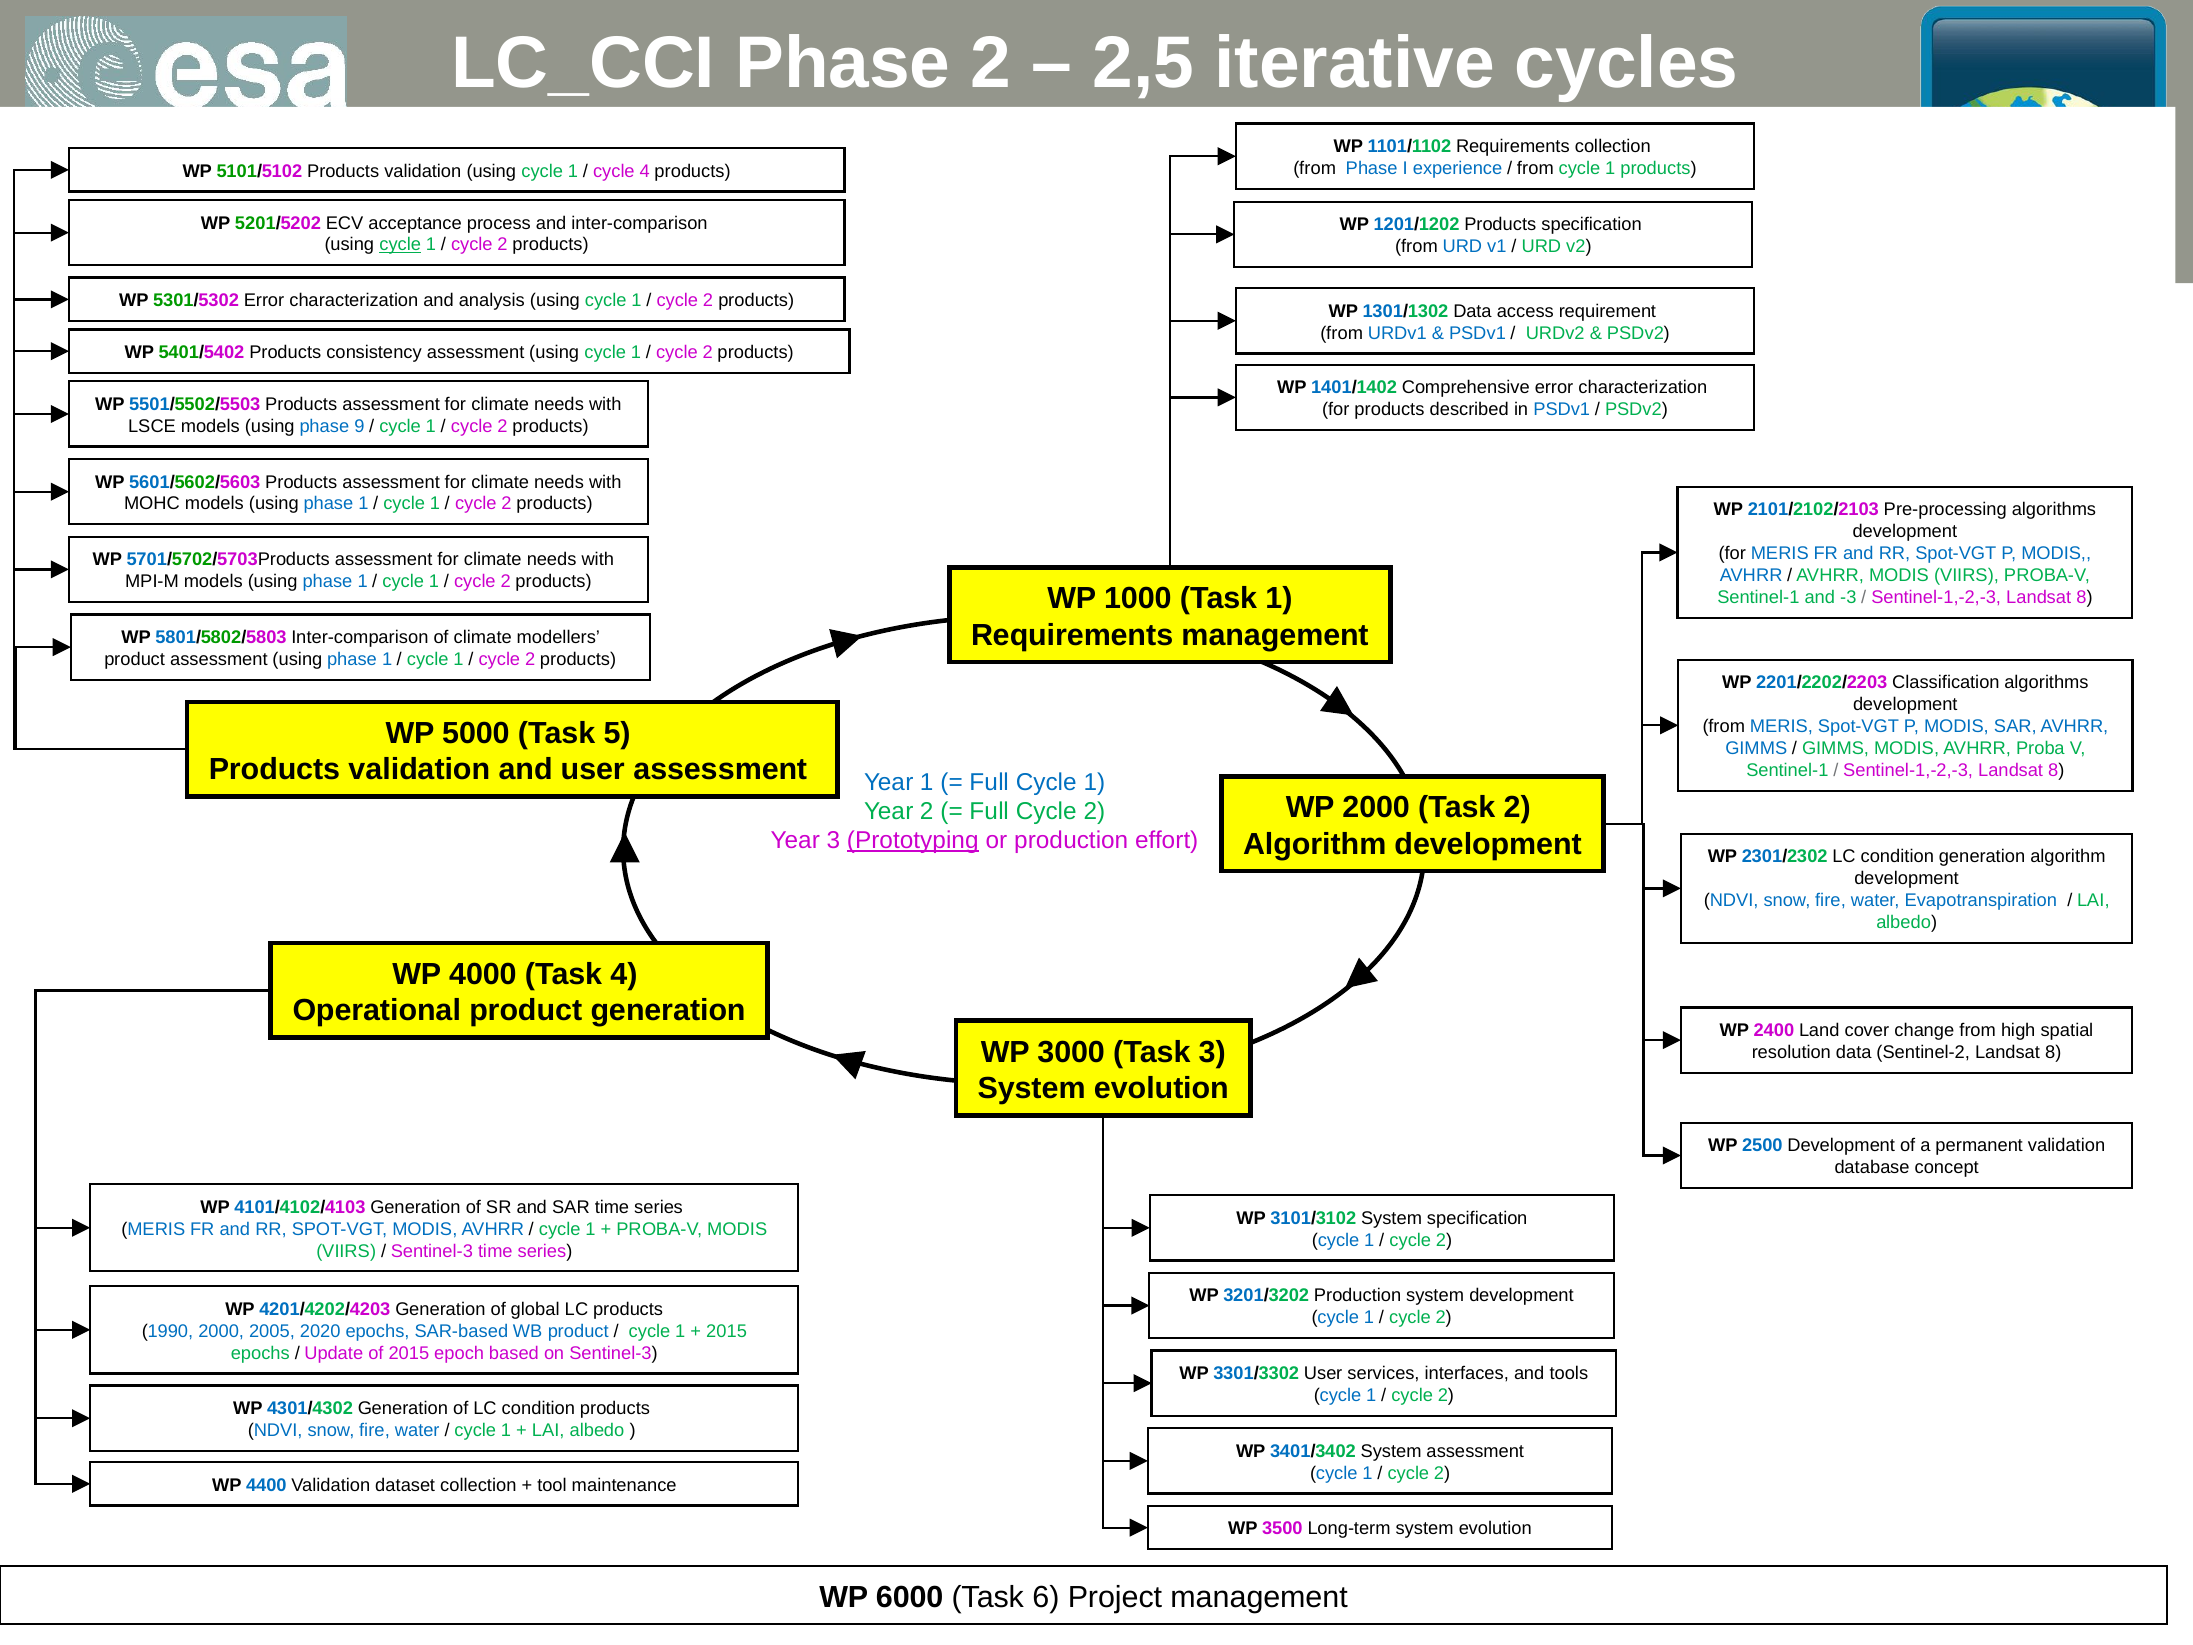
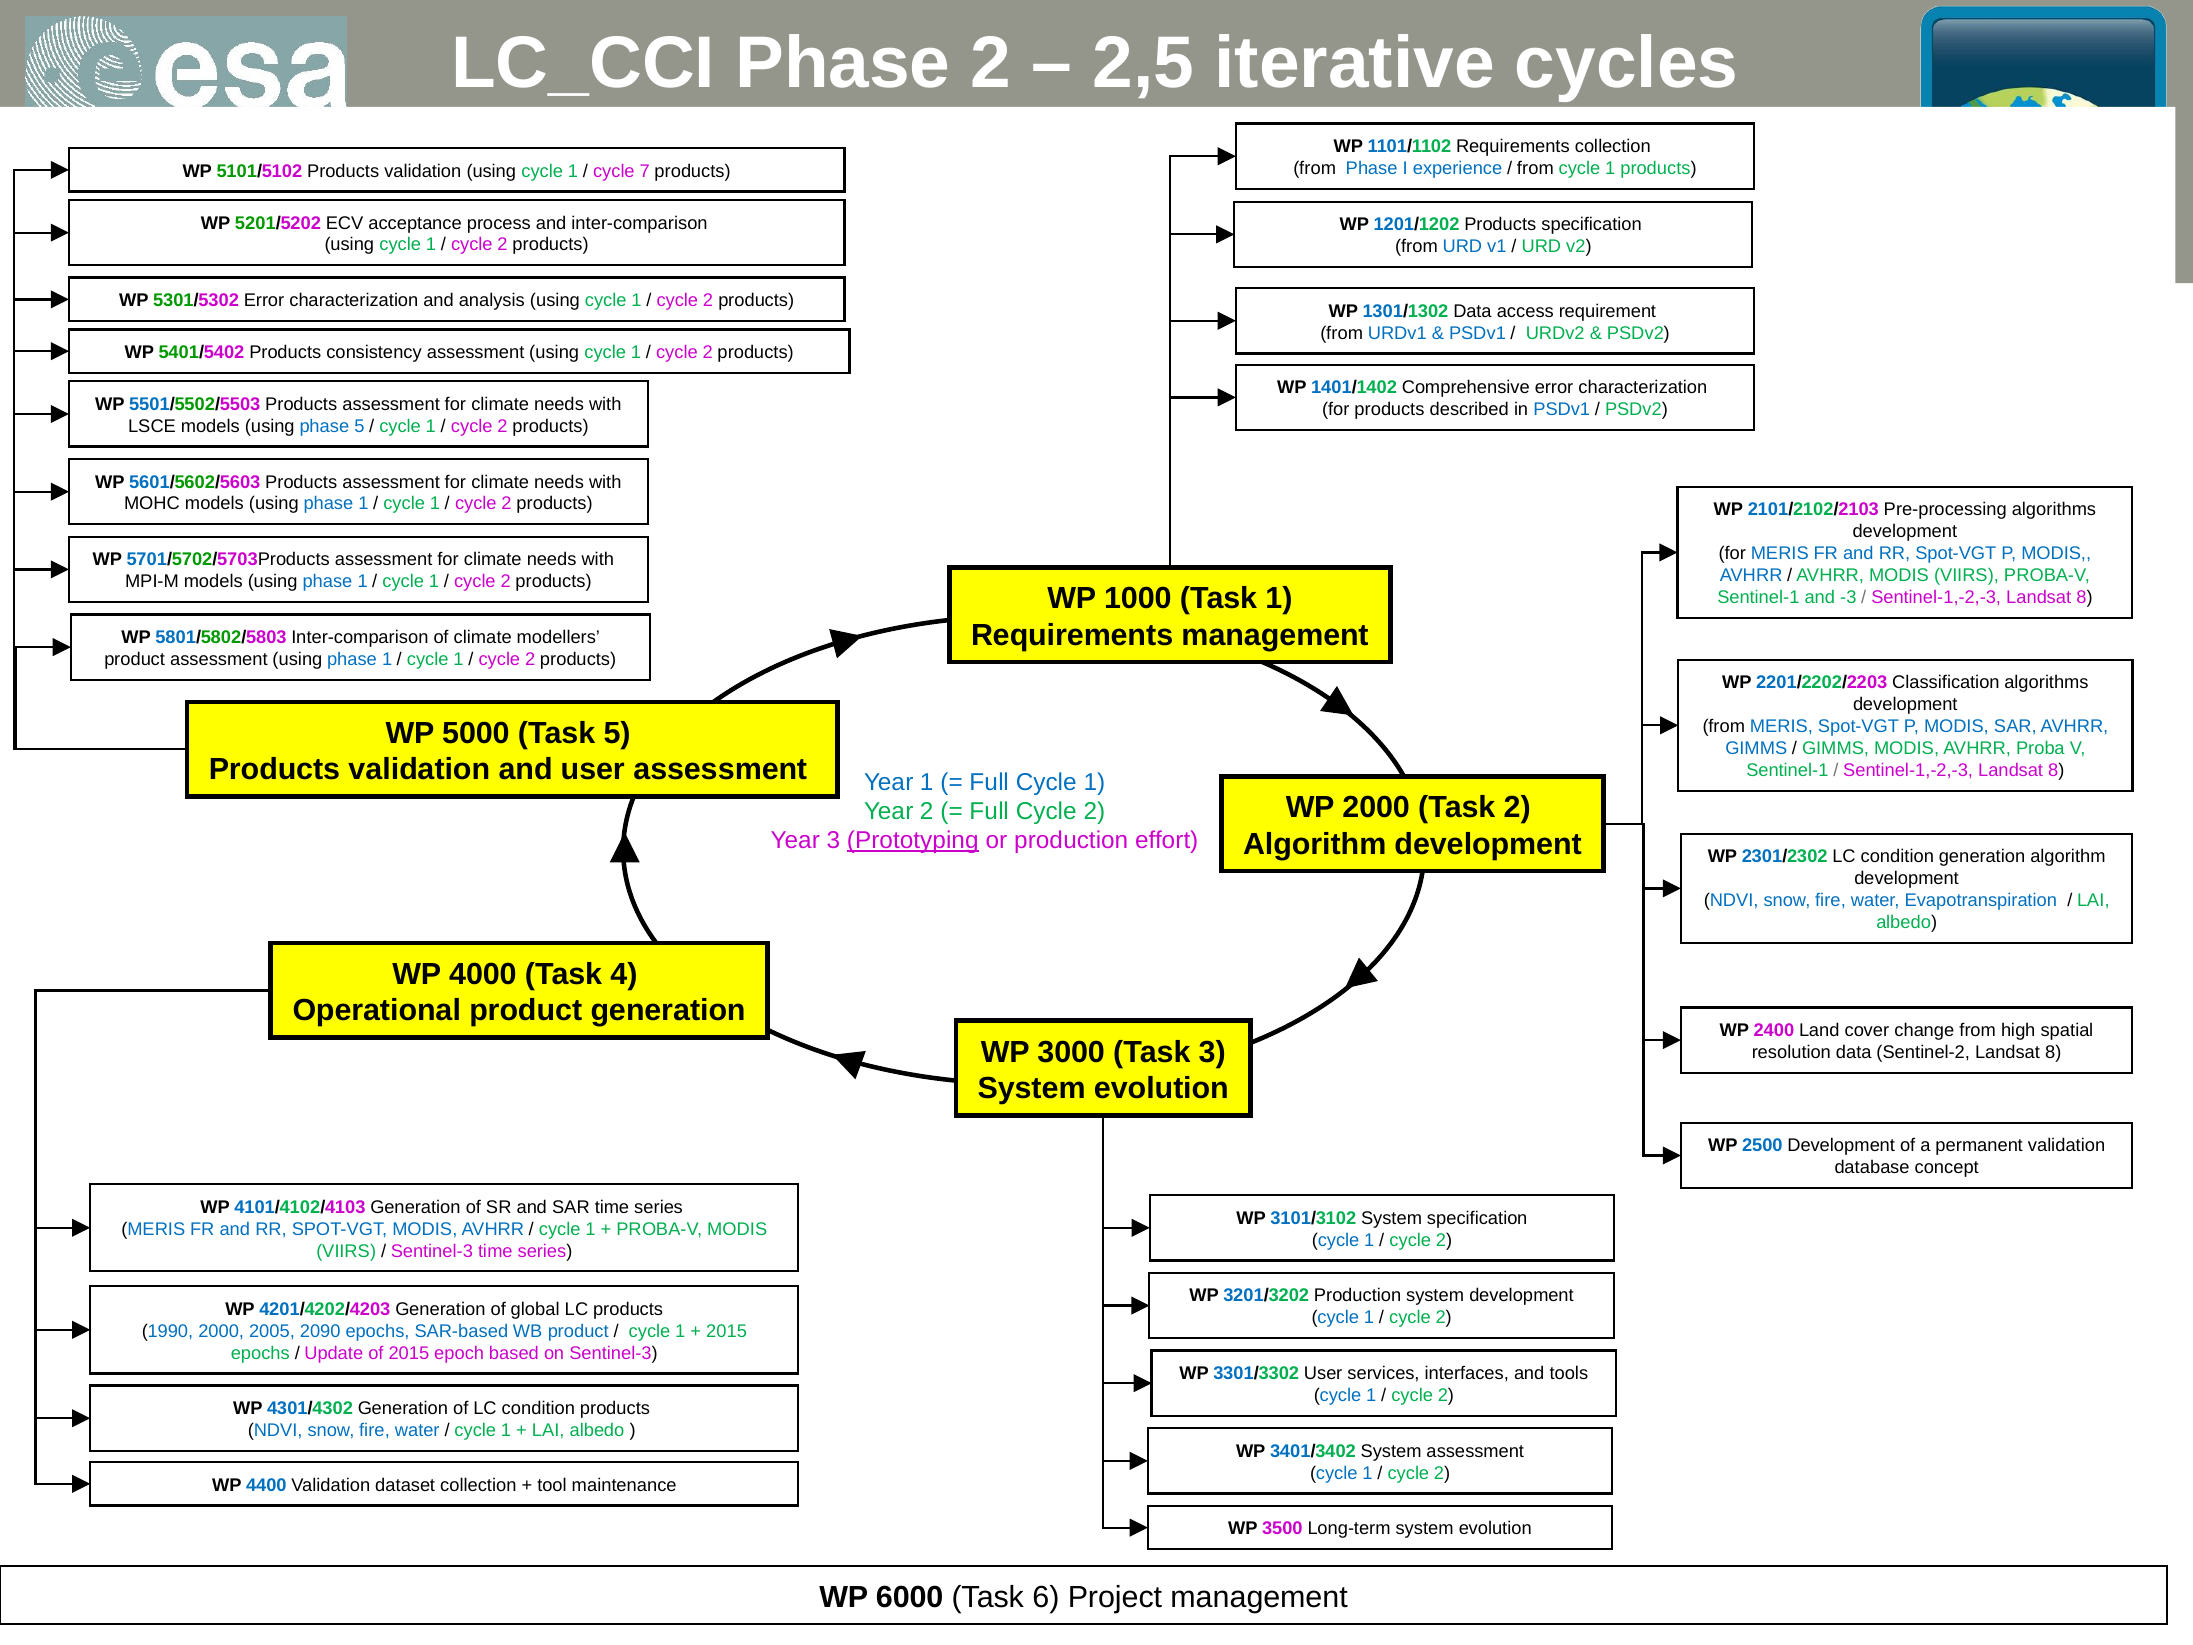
cycle 4: 4 -> 7 (645, 171)
cycle underline: present -> none (400, 245)
phase 9: 9 -> 5 (359, 426)
2020: 2020 -> 2090 (320, 1331)
